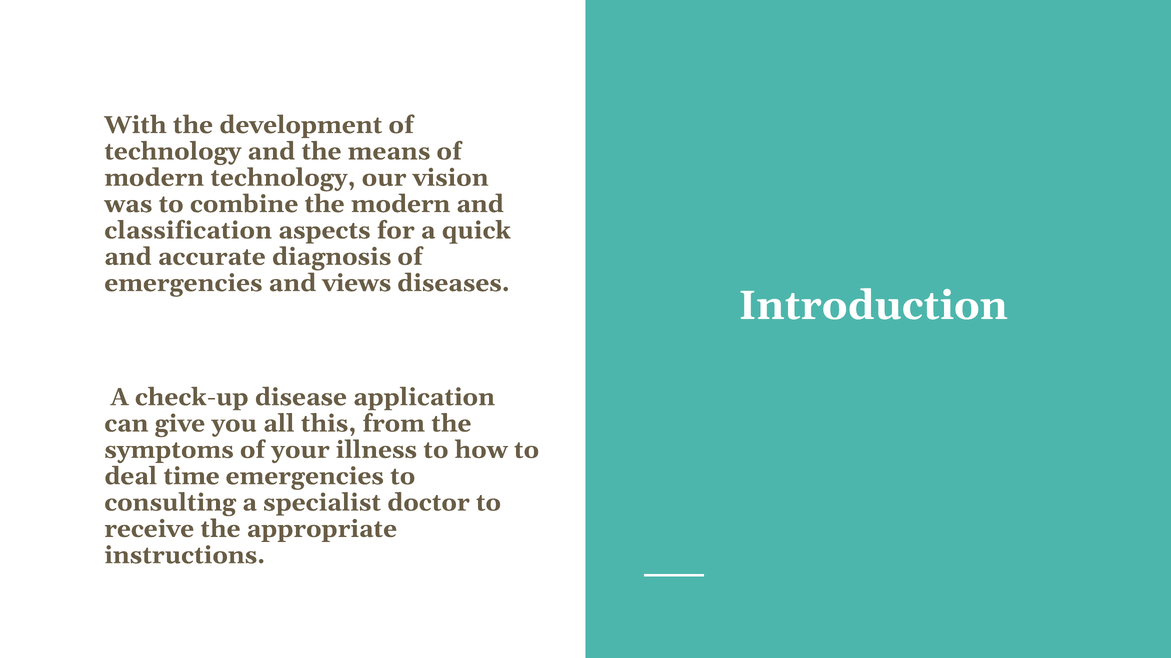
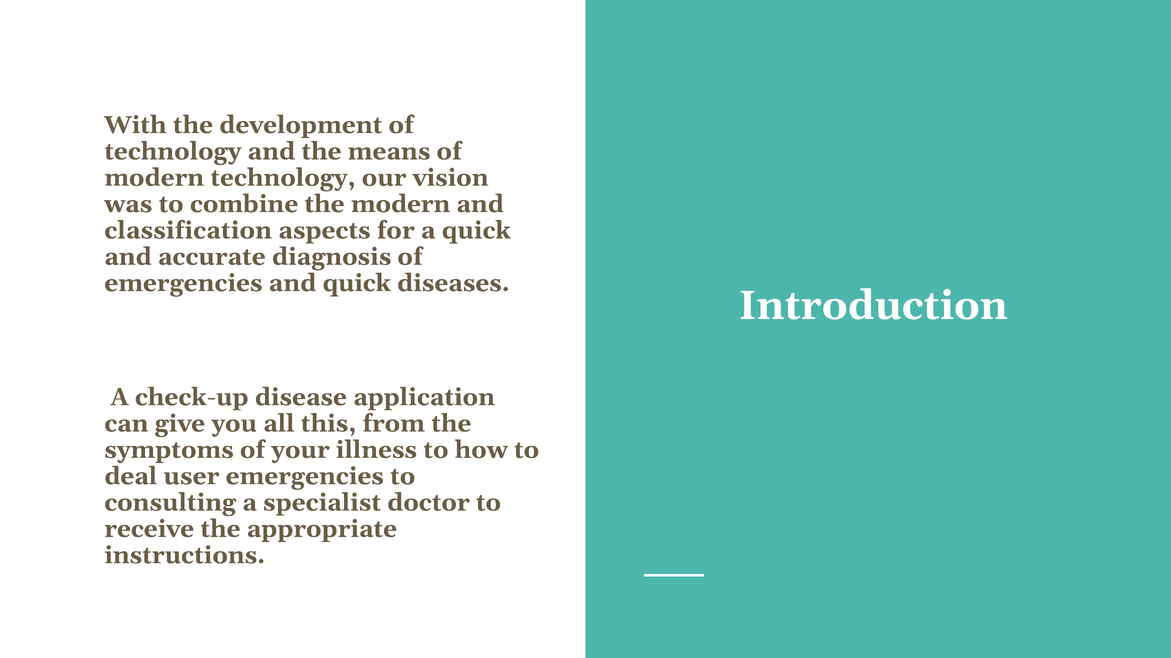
and views: views -> quick (357, 283)
time: time -> user (191, 477)
